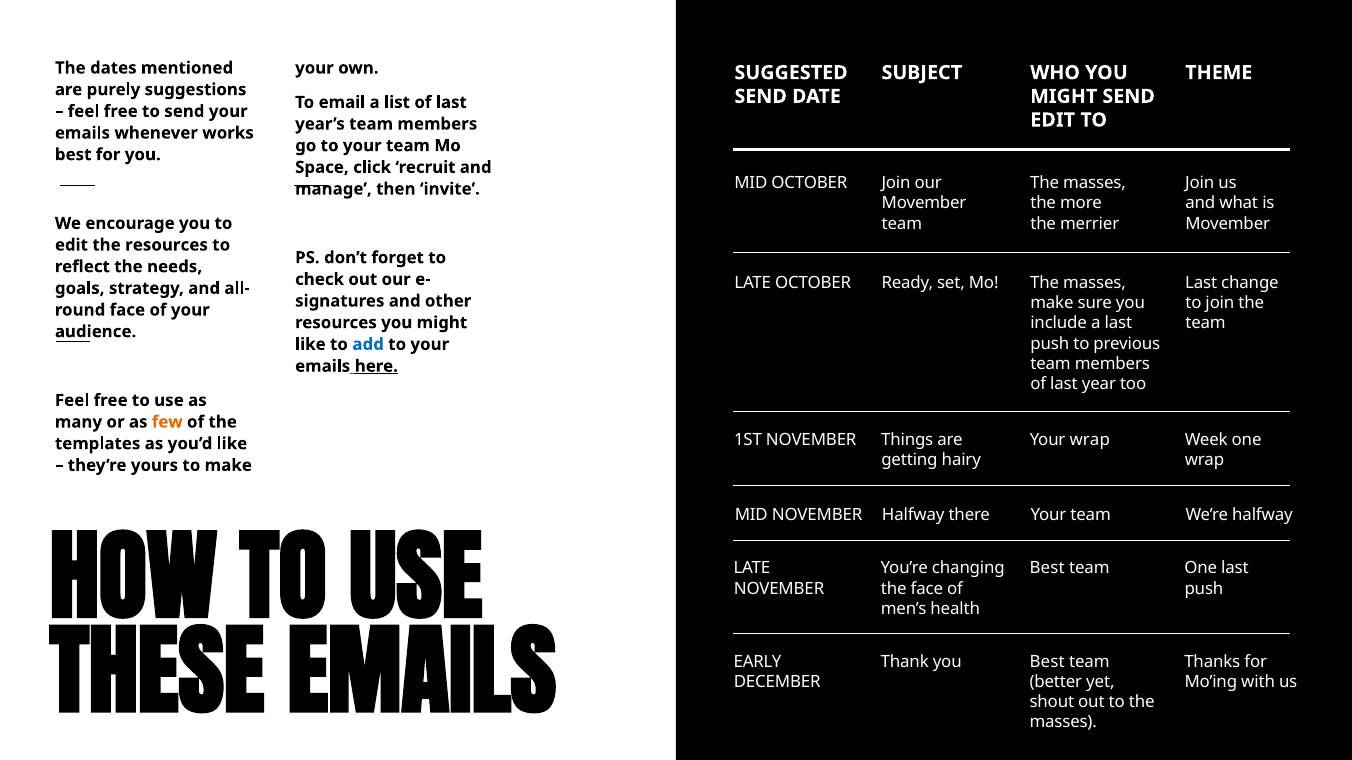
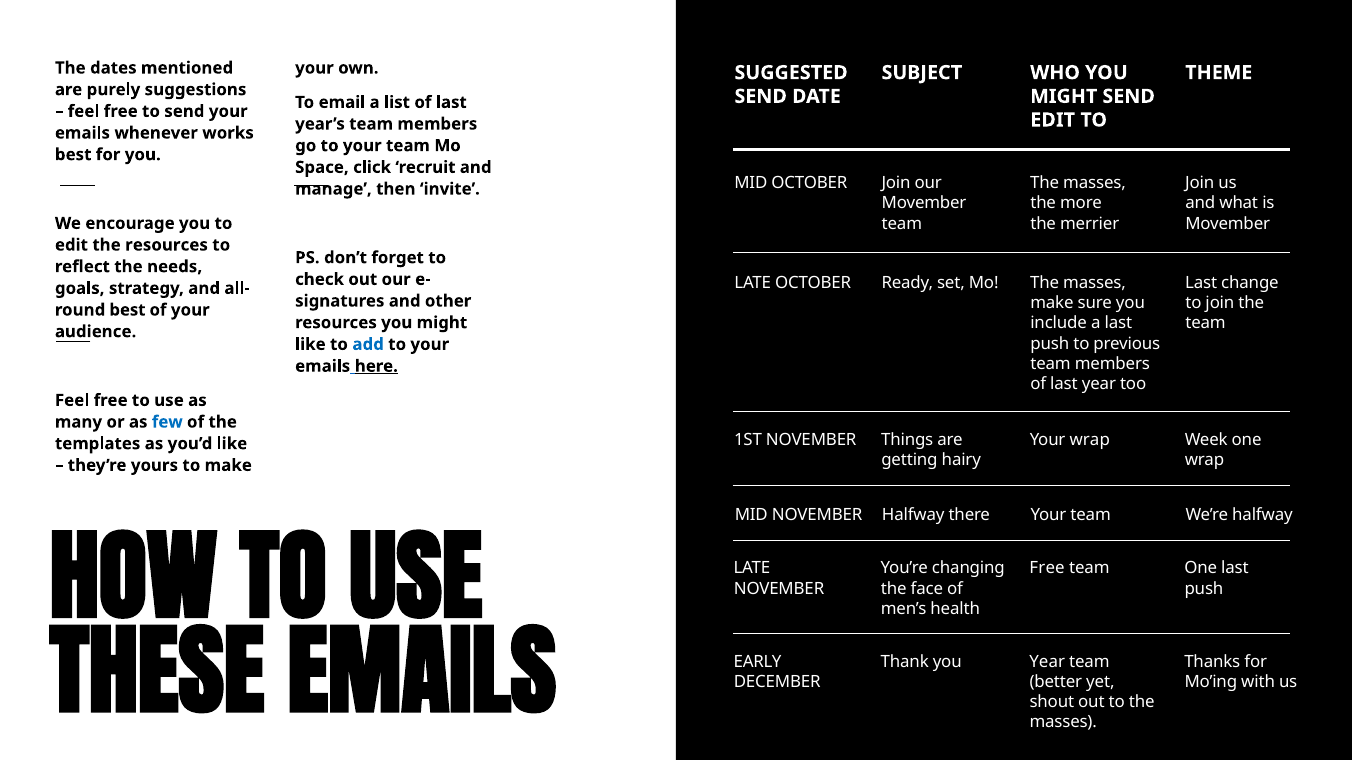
face: face -> best (127, 310)
few colour: orange -> blue (167, 422)
Best: Best -> Free (1047, 569)
you Best: Best -> Year (1047, 662)
